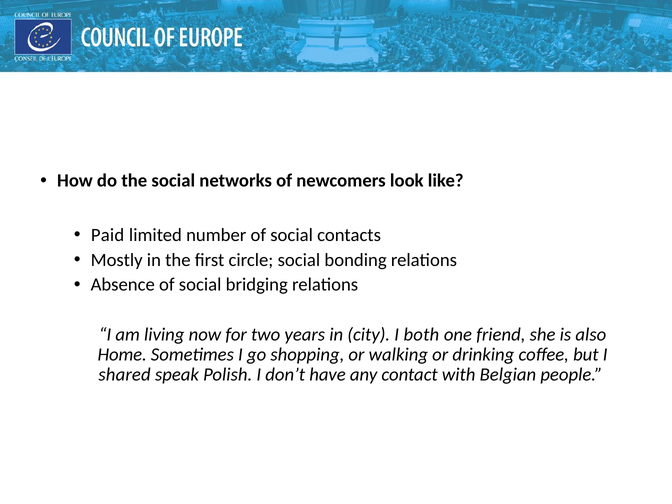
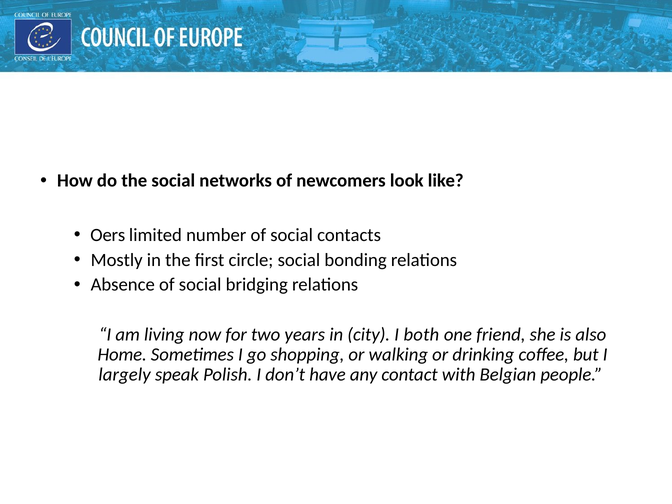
Paid: Paid -> Oers (108, 235)
shared: shared -> largely (125, 375)
